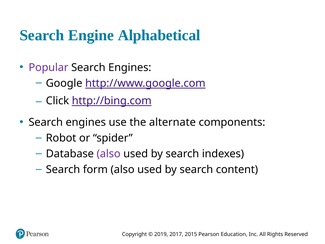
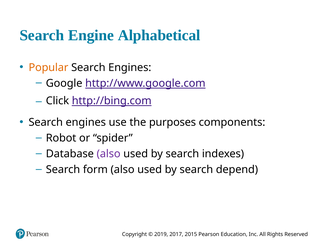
Popular colour: purple -> orange (48, 67)
alternate: alternate -> purposes (173, 122)
content: content -> depend (237, 169)
